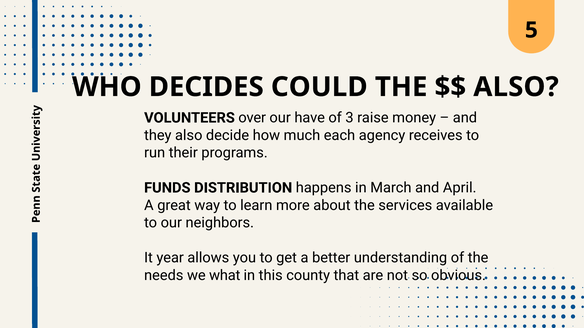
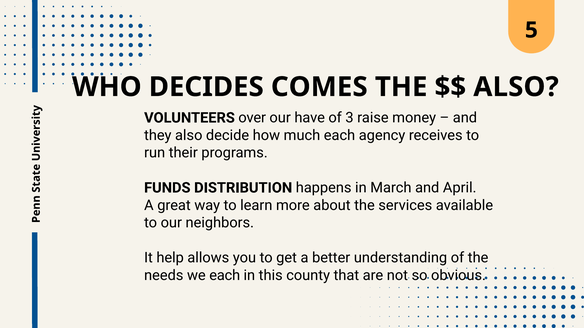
COULD: COULD -> COMES (319, 87)
year: year -> help (170, 258)
we what: what -> each (225, 276)
